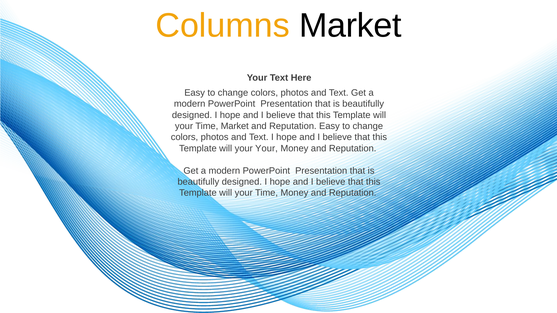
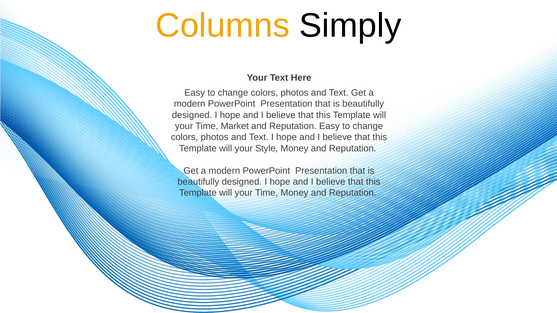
Columns Market: Market -> Simply (350, 26)
your Your: Your -> Style (267, 149)
